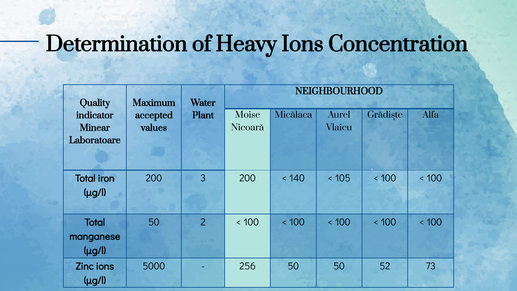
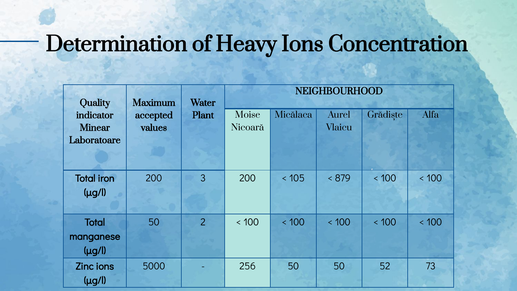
140: 140 -> 105 (297, 178)
105: 105 -> 879 (343, 178)
